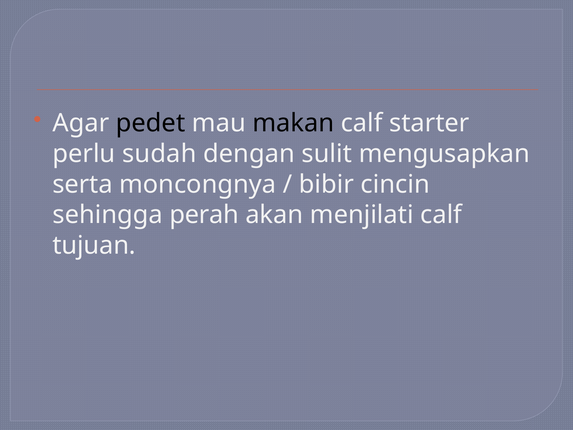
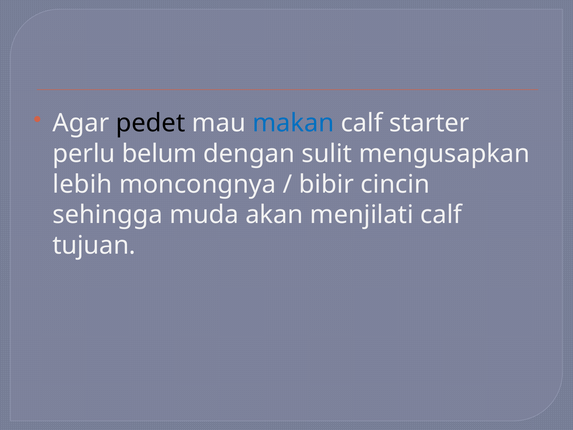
makan colour: black -> blue (293, 123)
sudah: sudah -> belum (159, 154)
serta: serta -> lebih (82, 184)
perah: perah -> muda (204, 215)
